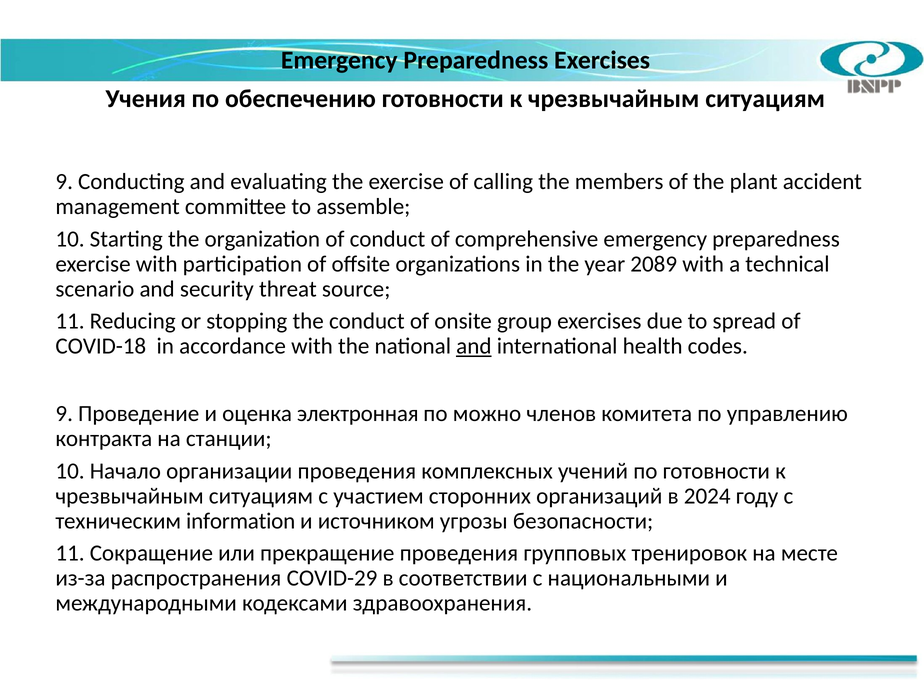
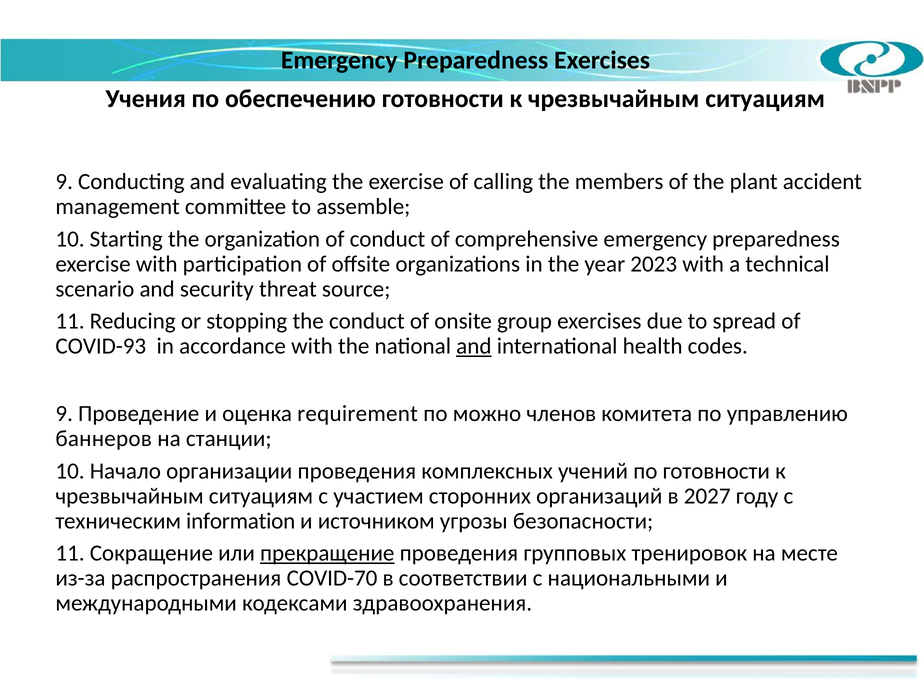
2089: 2089 -> 2023 (654, 264)
COVID-18: COVID-18 -> COVID-93 (101, 346)
электронная: электронная -> requirement (358, 414)
контракта: контракта -> баннеров (104, 439)
2024: 2024 -> 2027 (707, 496)
прекращение underline: none -> present (327, 553)
COVID-29: COVID-29 -> COVID-70 (332, 578)
